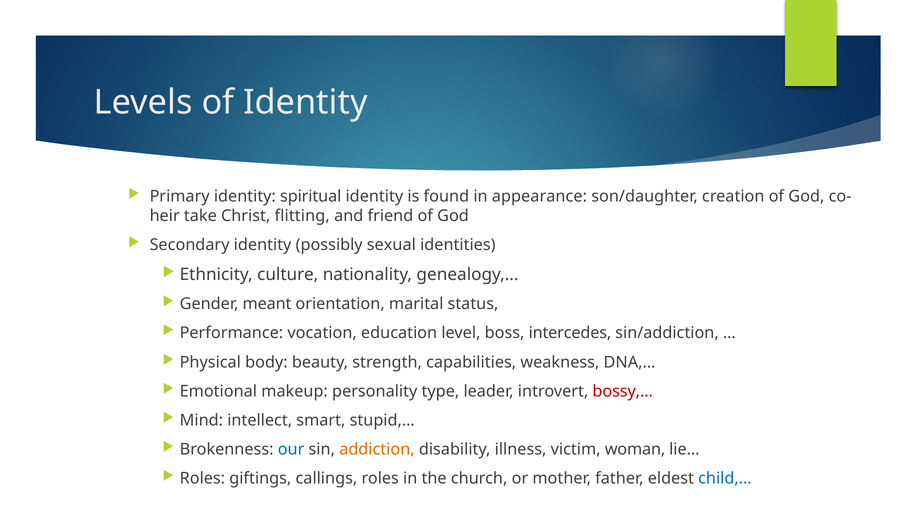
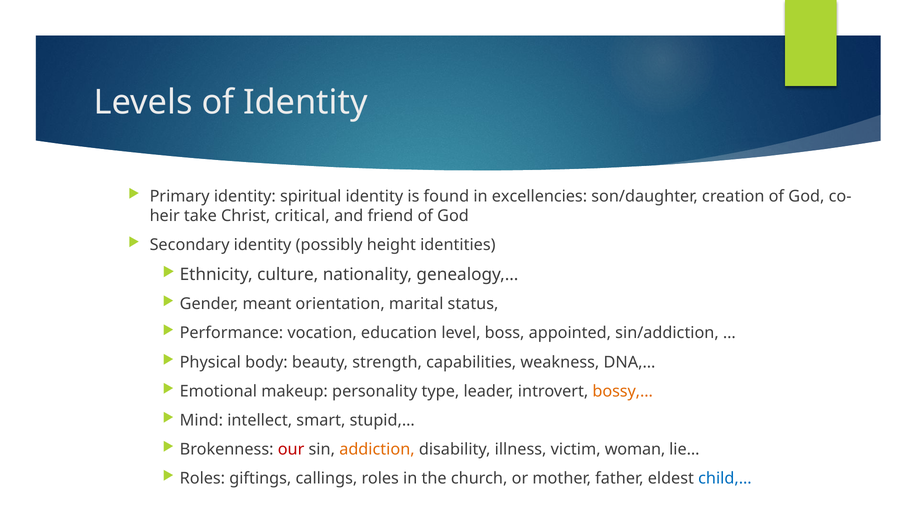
appearance: appearance -> excellencies (539, 196)
flitting: flitting -> critical (302, 216)
sexual: sexual -> height (391, 245)
intercedes: intercedes -> appointed (570, 333)
bossy,… colour: red -> orange (623, 391)
our colour: blue -> red (291, 449)
